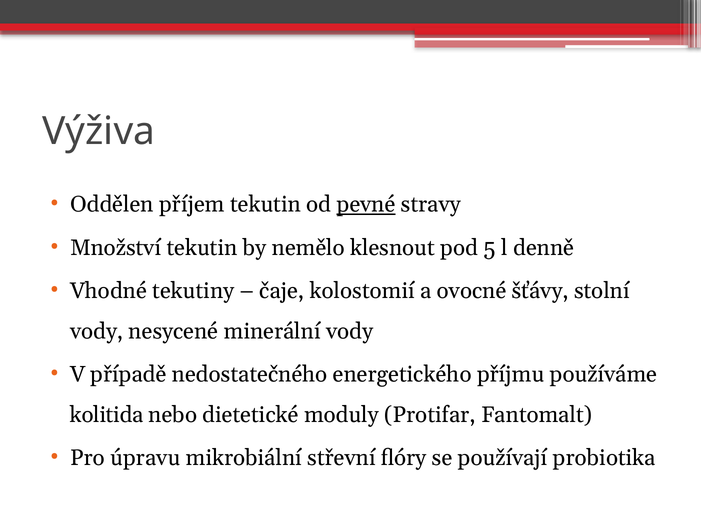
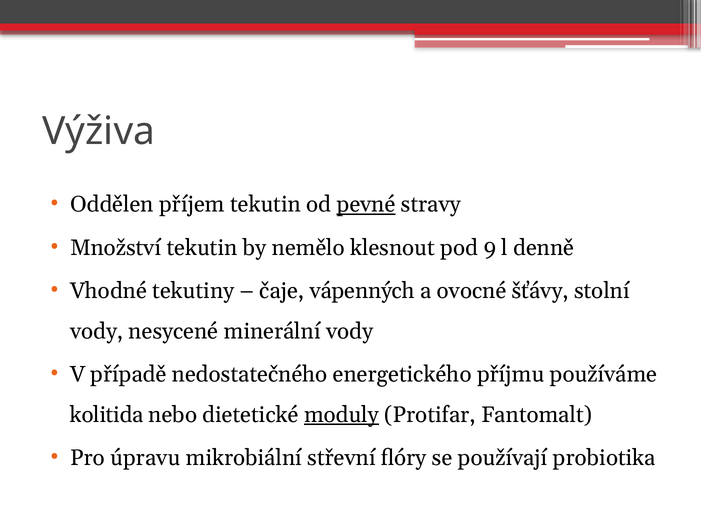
5: 5 -> 9 (490, 248)
kolostomií: kolostomií -> vápenných (362, 291)
moduly underline: none -> present (341, 414)
